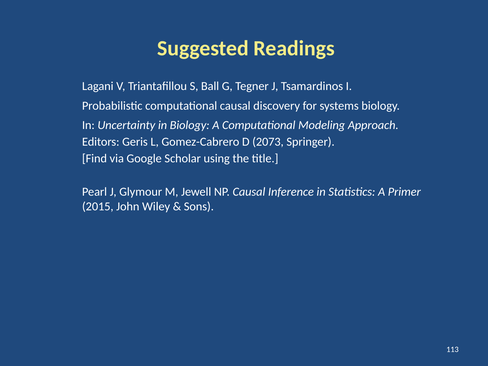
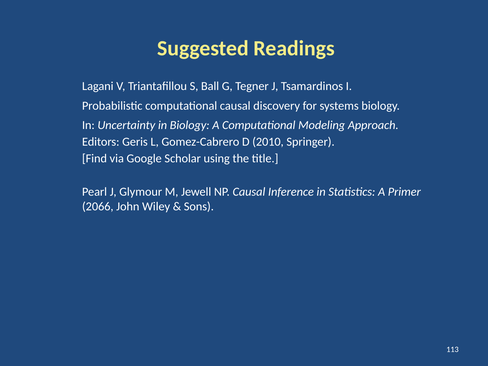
2073: 2073 -> 2010 (268, 142)
2015: 2015 -> 2066 (98, 206)
